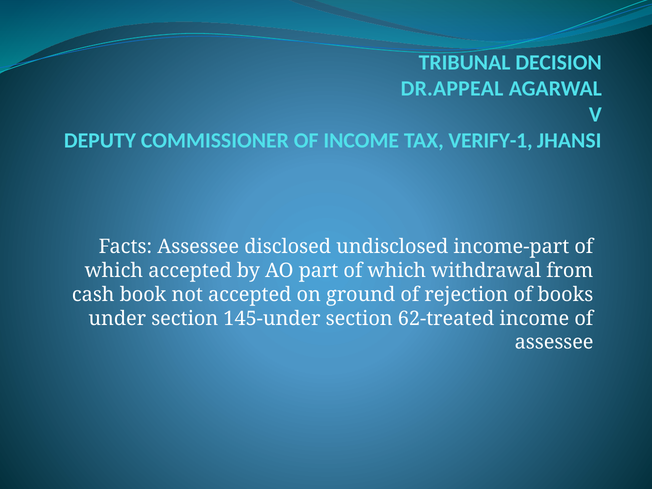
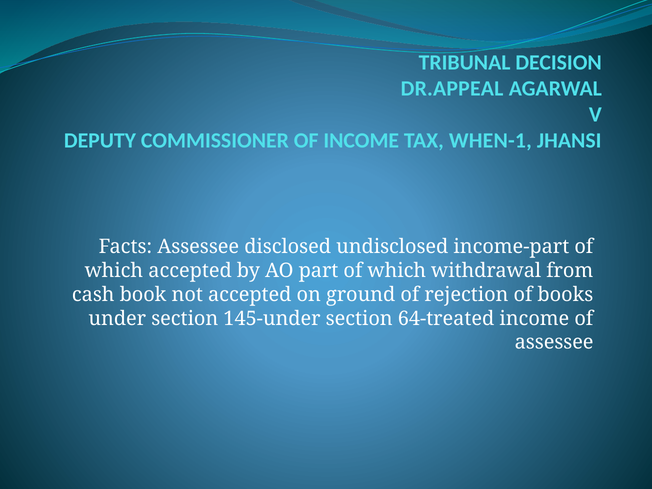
VERIFY-1: VERIFY-1 -> WHEN-1 (490, 141)
62-treated: 62-treated -> 64-treated (446, 318)
